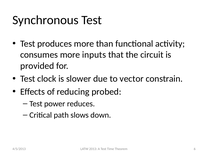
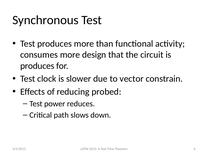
inputs: inputs -> design (94, 55)
provided: provided -> produces (37, 66)
